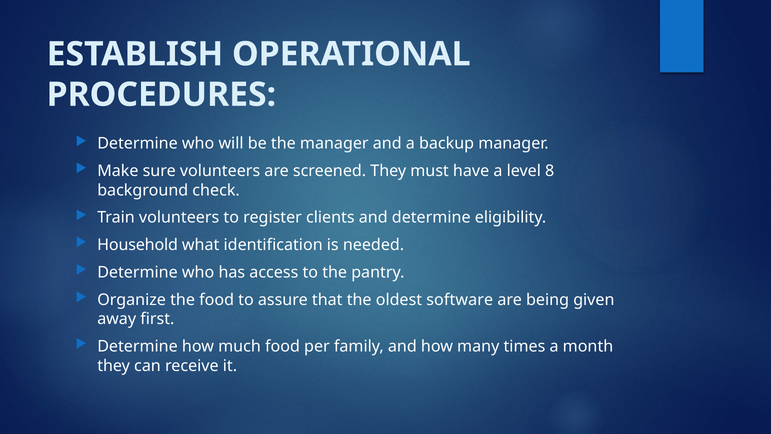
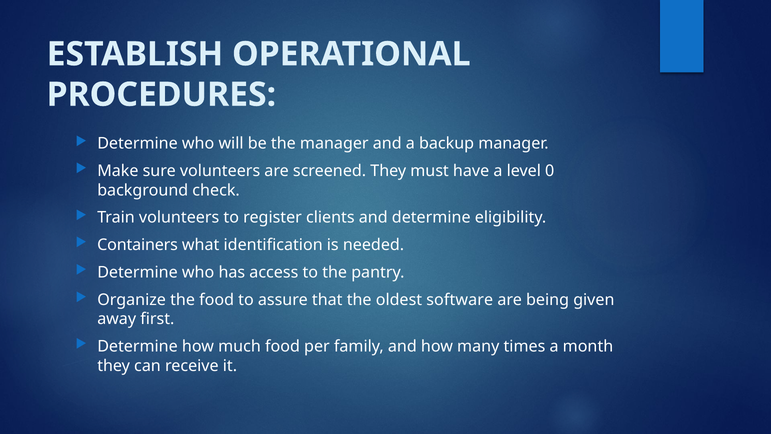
8: 8 -> 0 (550, 171)
Household: Household -> Containers (138, 245)
